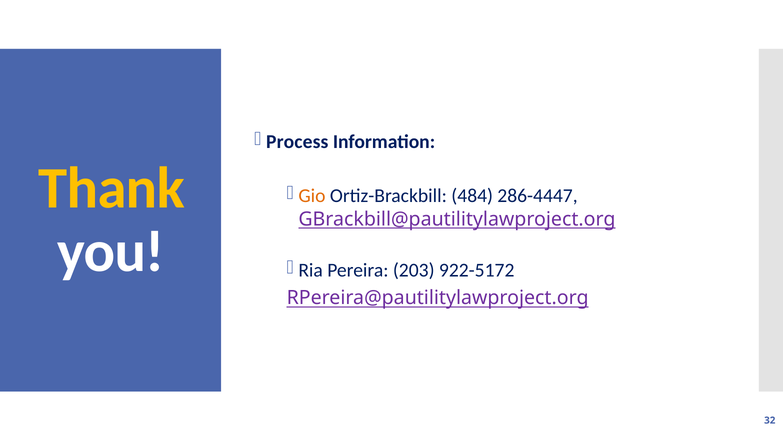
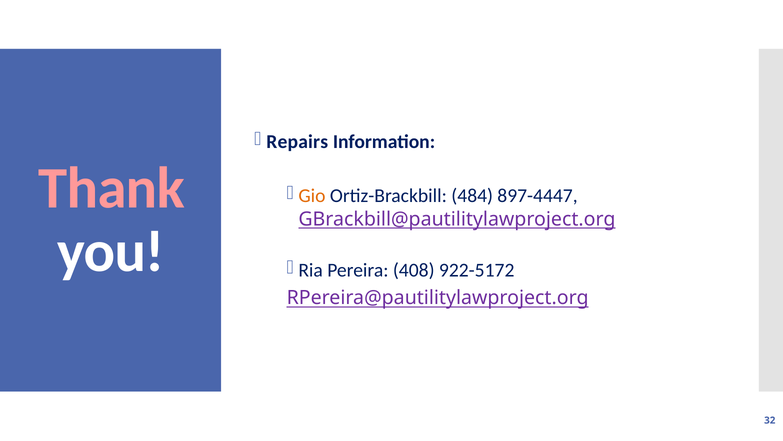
Process: Process -> Repairs (297, 141)
Thank colour: yellow -> pink (112, 188)
286-4447: 286-4447 -> 897-4447 (538, 196)
203: 203 -> 408 (414, 270)
